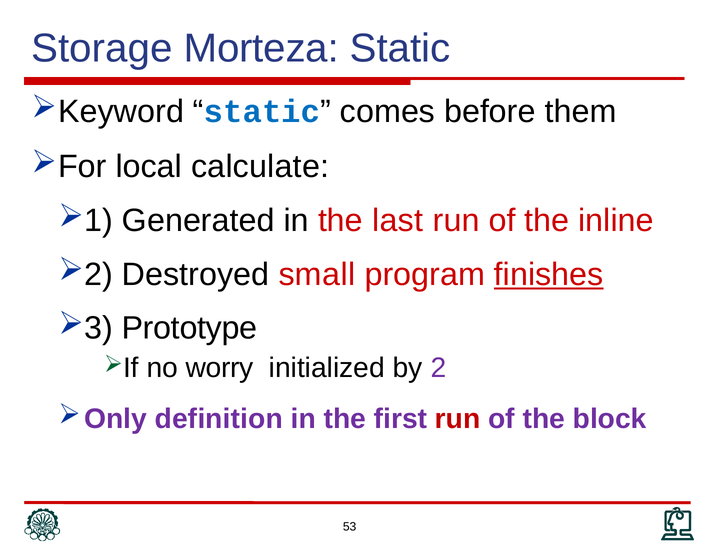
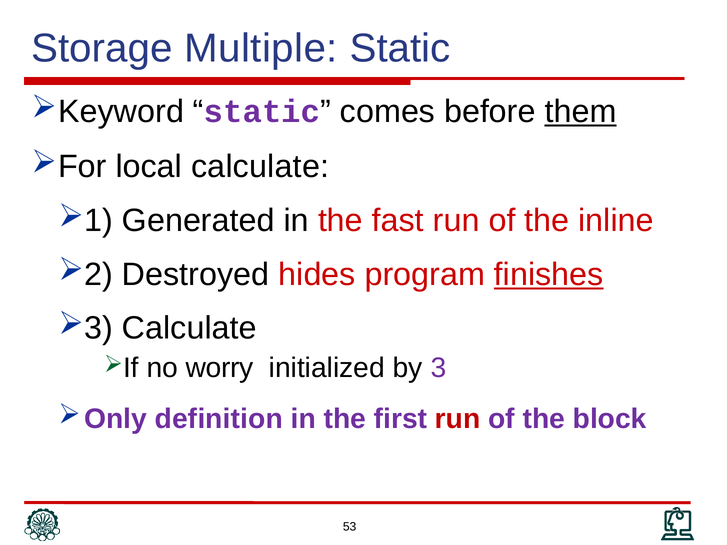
Morteza: Morteza -> Multiple (261, 49)
static colour: blue -> purple (262, 112)
them underline: none -> present (581, 112)
last: last -> fast (398, 221)
small: small -> hides (317, 275)
Prototype: Prototype -> Calculate (189, 328)
2: 2 -> 3 (438, 368)
